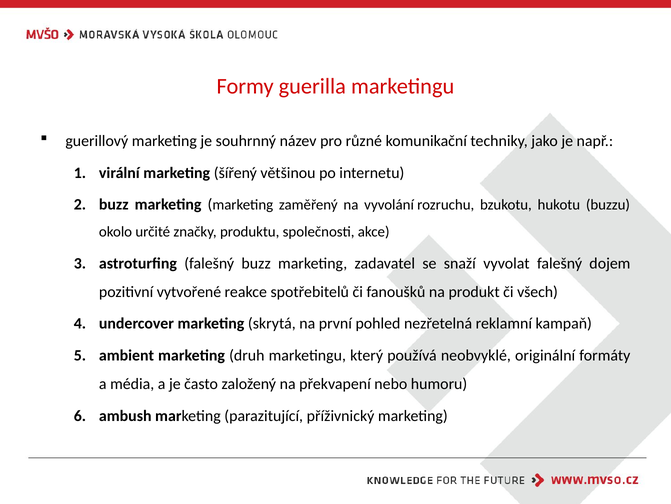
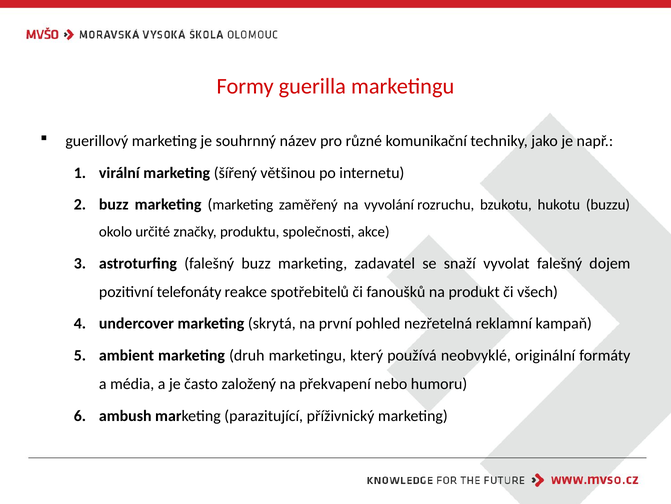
vytvořené: vytvořené -> telefonáty (189, 291)
